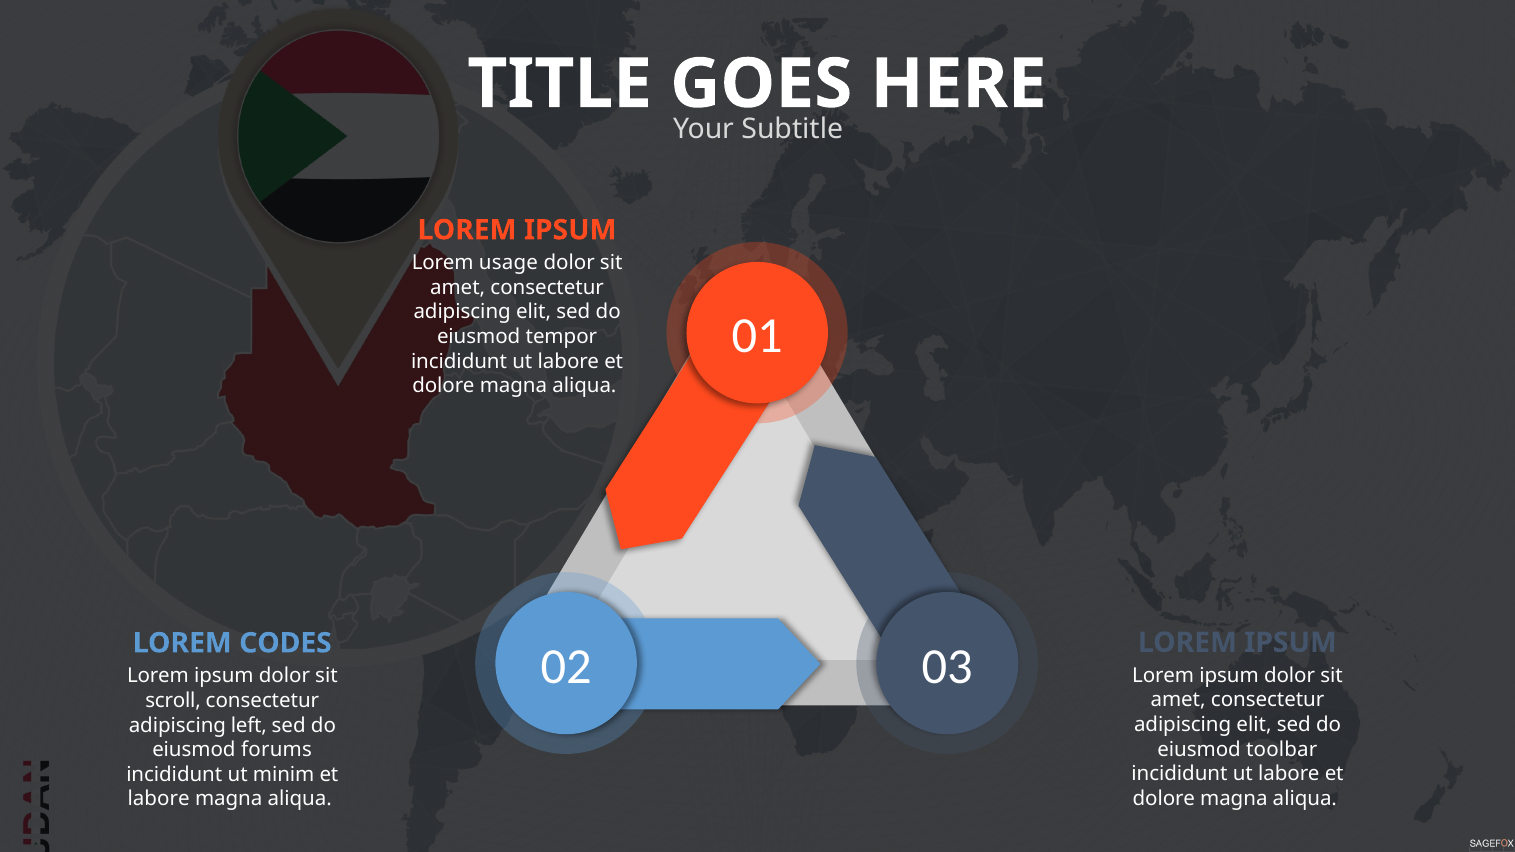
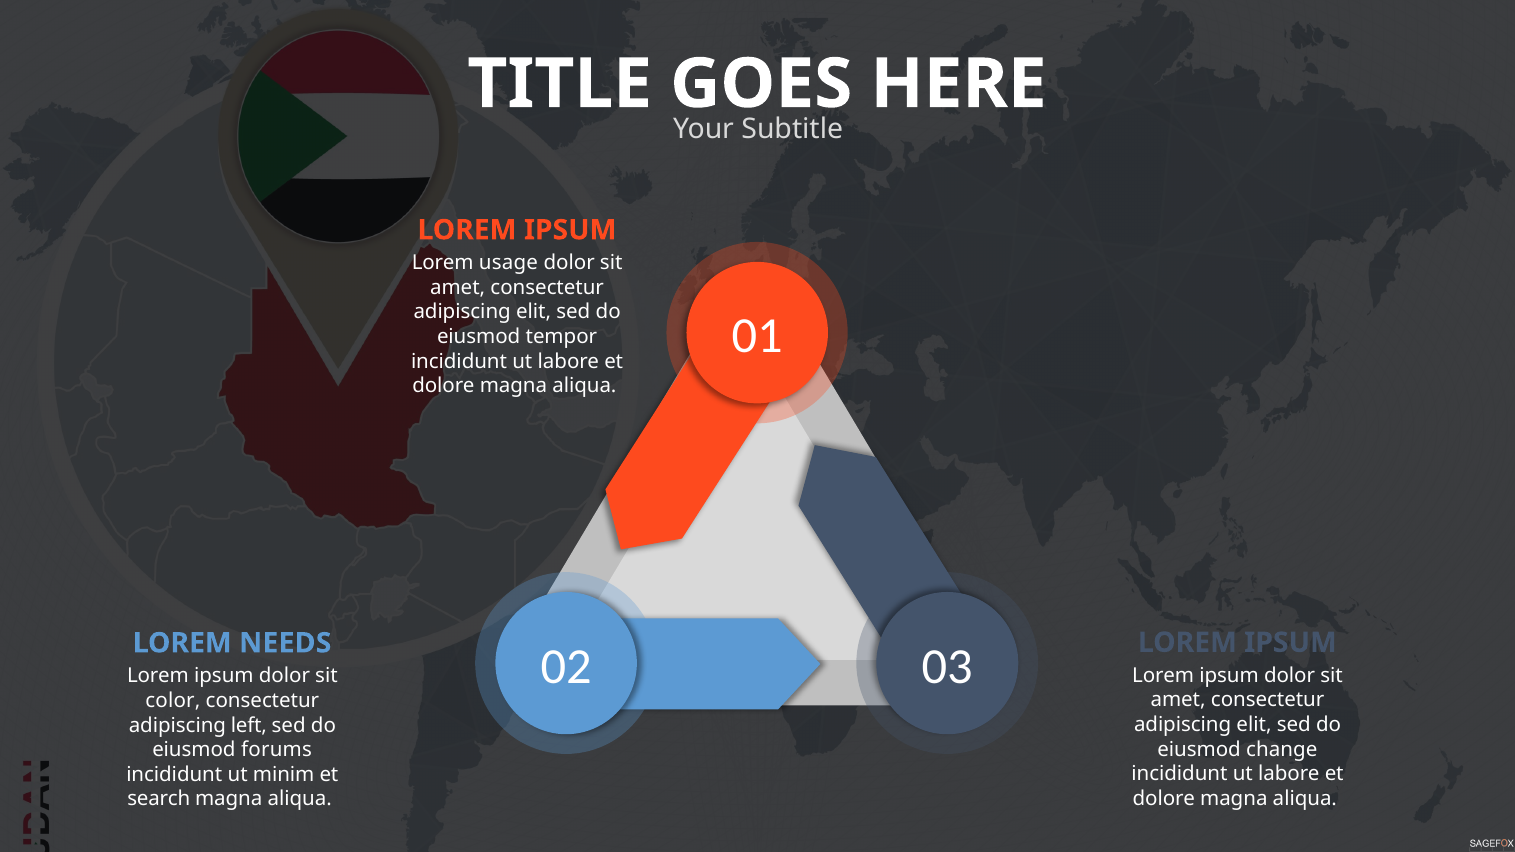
CODES: CODES -> NEEDS (285, 643)
scroll: scroll -> color (173, 701)
toolbar: toolbar -> change (1282, 750)
labore: labore -> search (159, 799)
